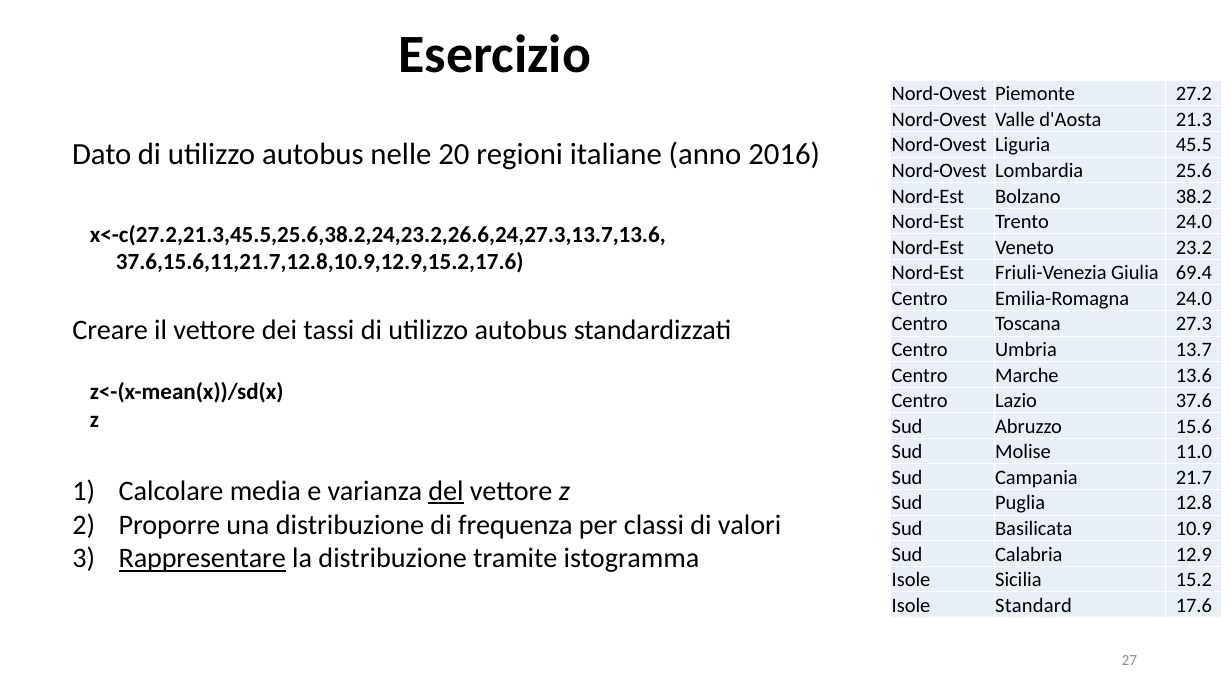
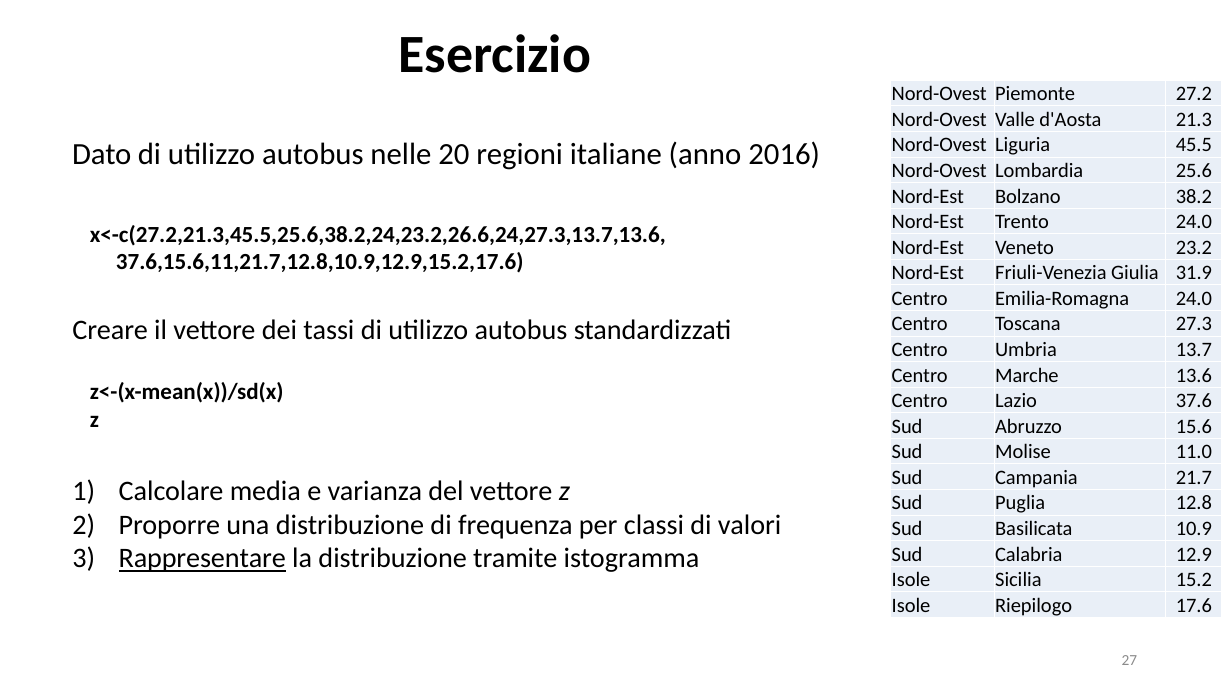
69.4: 69.4 -> 31.9 (1194, 273)
del underline: present -> none (446, 491)
Standard: Standard -> Riepilogo (1034, 606)
